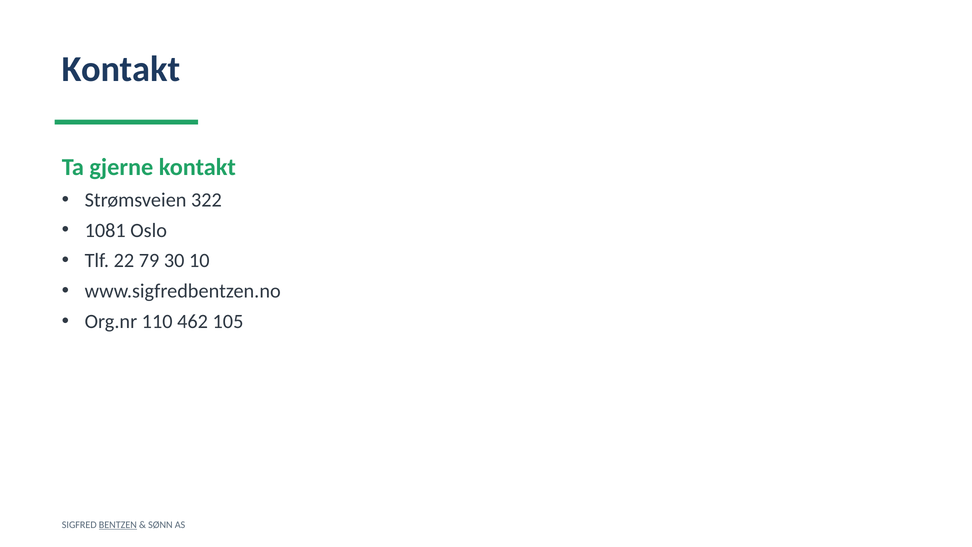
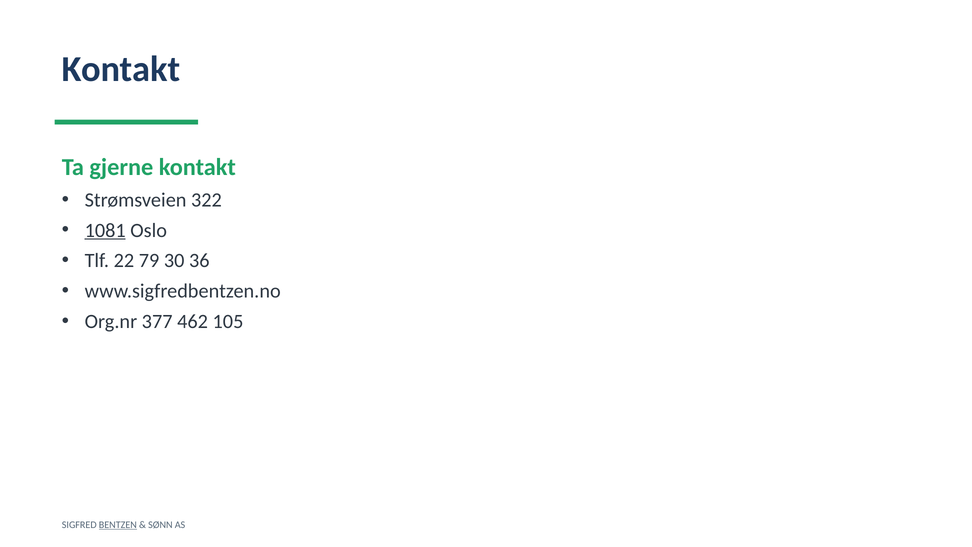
1081 underline: none -> present (105, 230)
10: 10 -> 36 (199, 261)
110: 110 -> 377 (157, 321)
